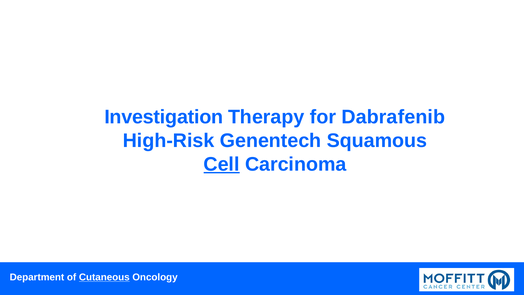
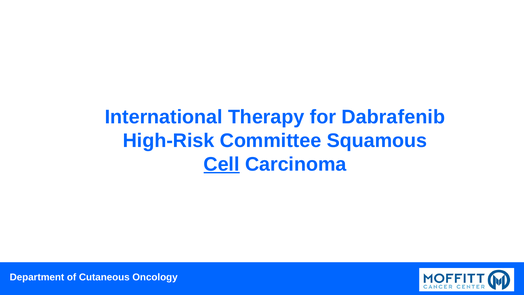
Investigation: Investigation -> International (164, 117)
Genentech: Genentech -> Committee (271, 141)
Cutaneous underline: present -> none (104, 277)
